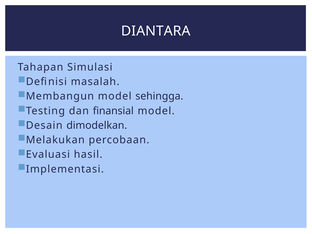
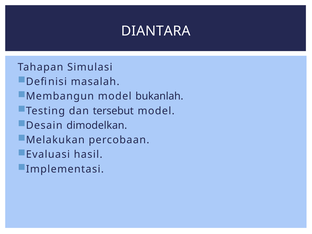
sehingga: sehingga -> bukanlah (159, 96)
finansial: finansial -> tersebut (113, 111)
